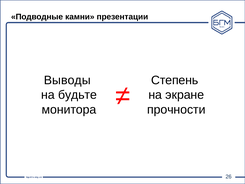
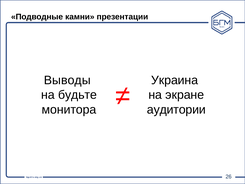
Степень: Степень -> Украина (175, 80)
прочности: прочности -> аудитории (176, 109)
